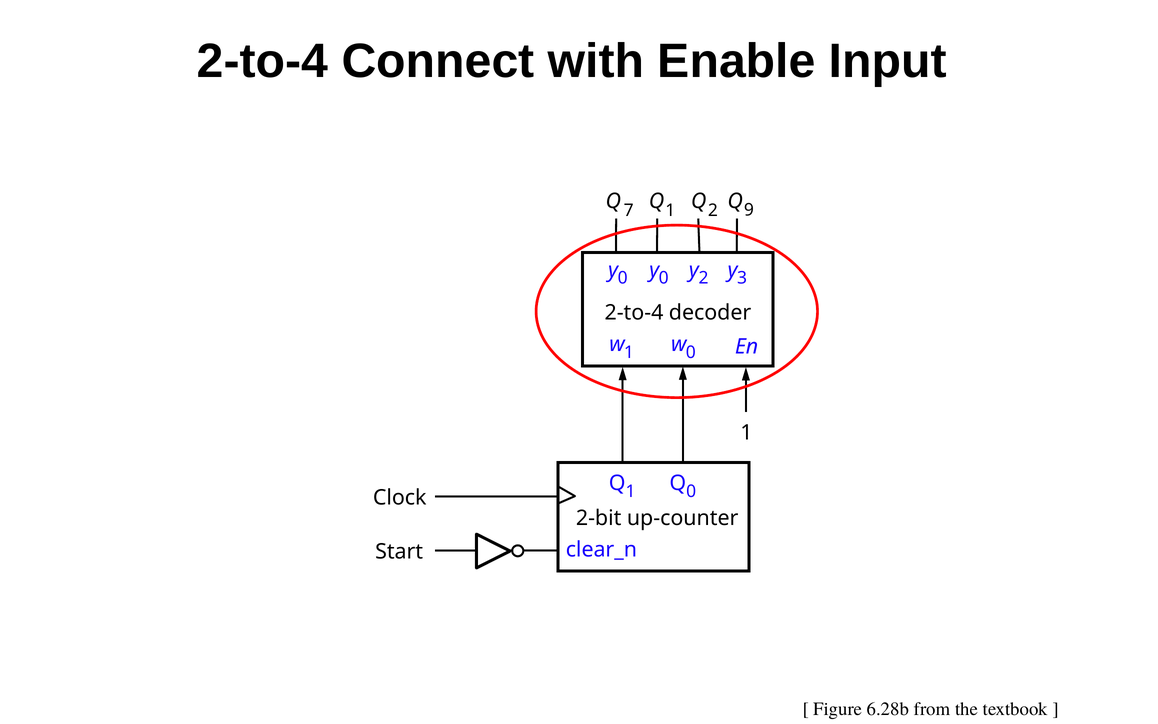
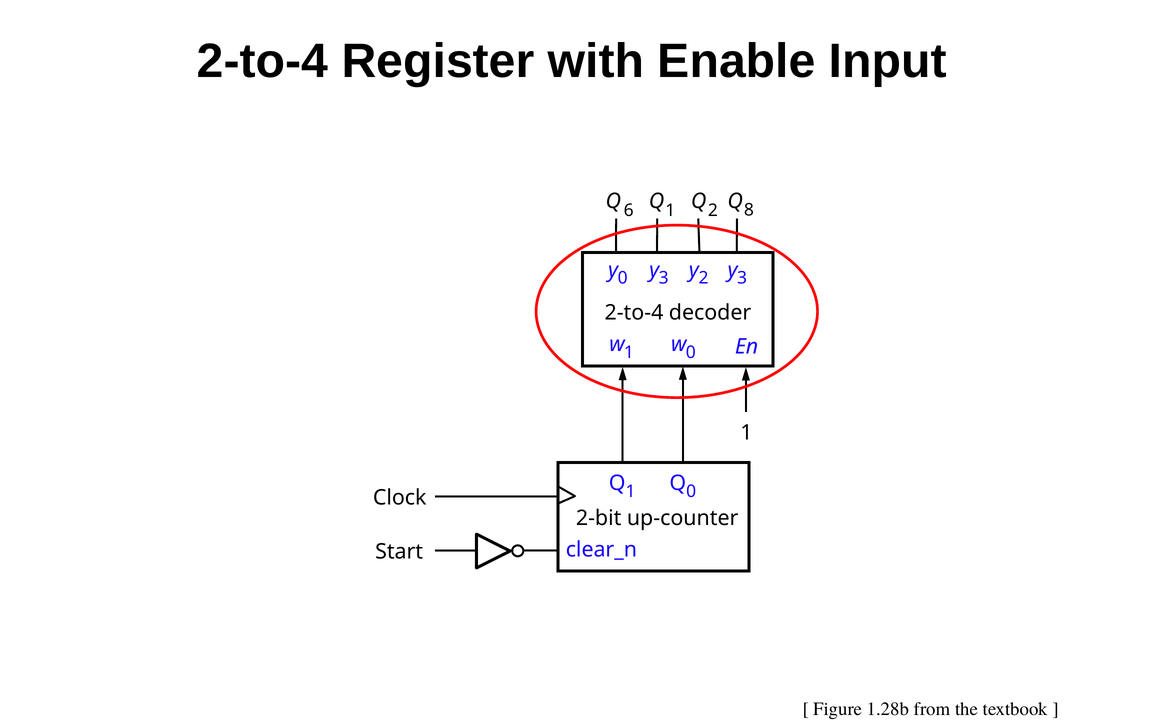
Connect: Connect -> Register (438, 61)
7: 7 -> 6 (629, 210)
9: 9 -> 8 (749, 210)
0: 0 -> 3 (664, 278)
6.28b: 6.28b -> 1.28b (888, 709)
